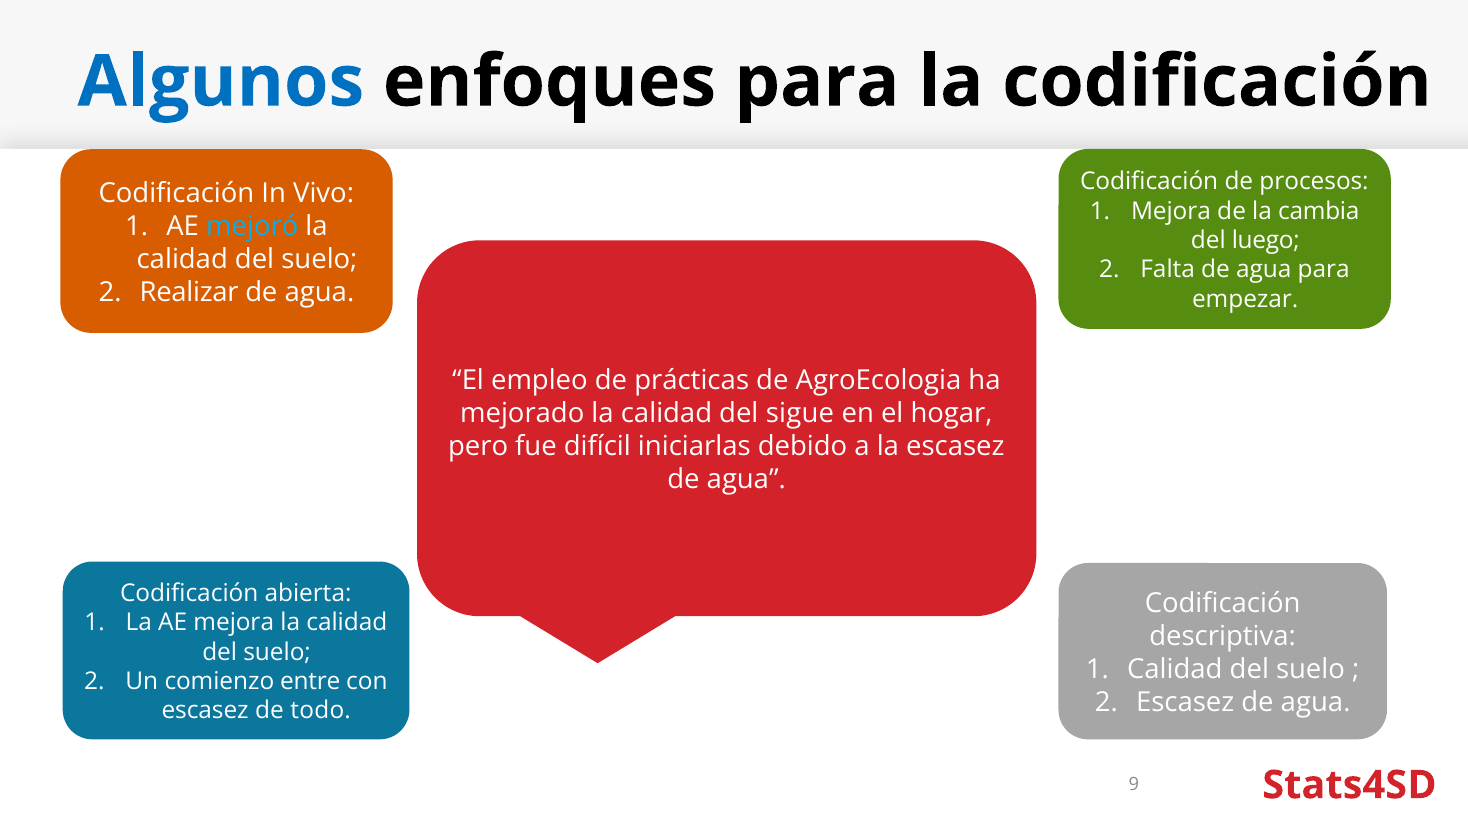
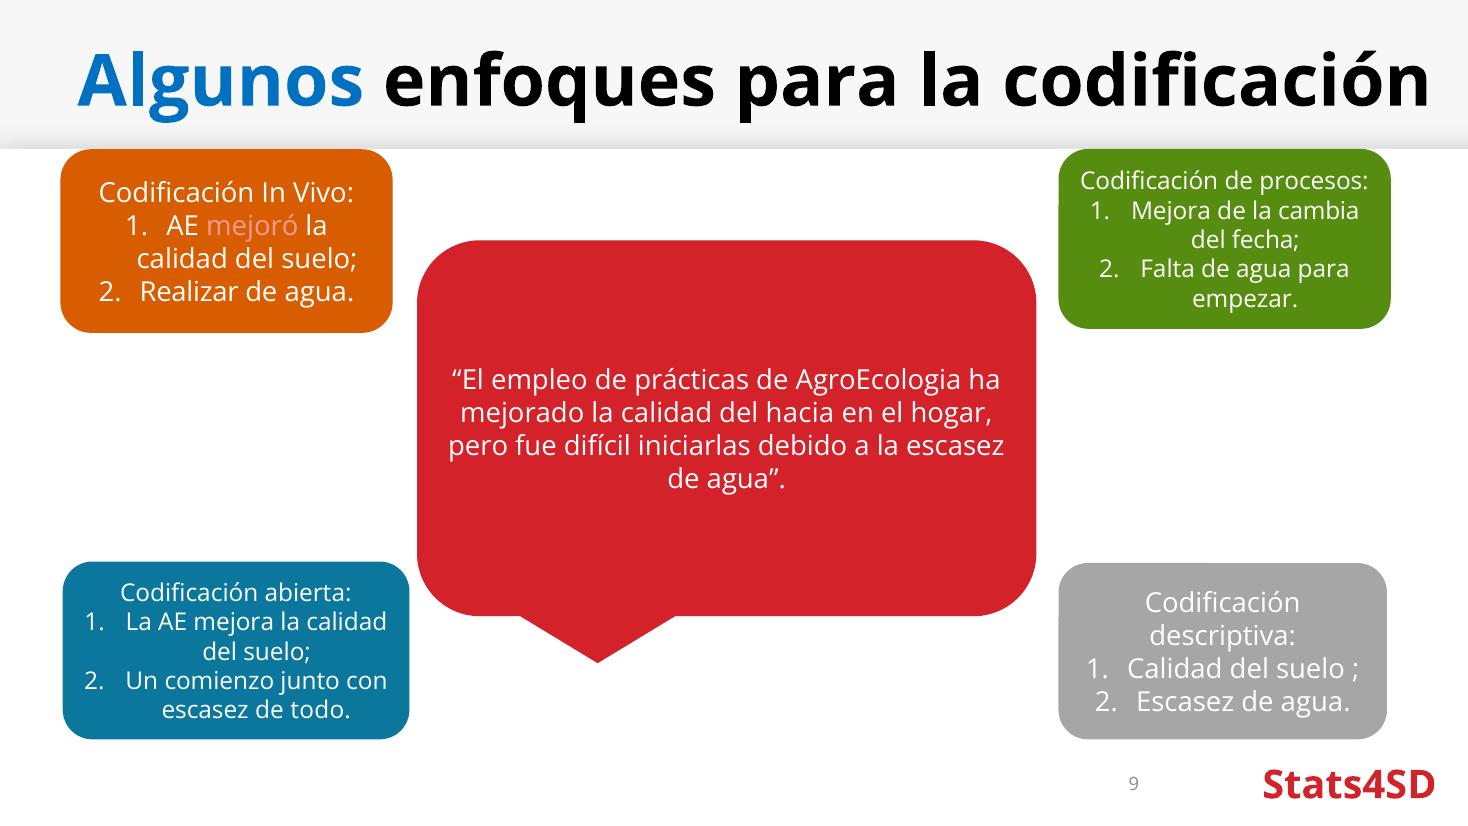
mejoró colour: light blue -> pink (252, 226)
luego: luego -> fecha (1266, 240)
sigue: sigue -> hacia (800, 414)
entre: entre -> junto (310, 681)
